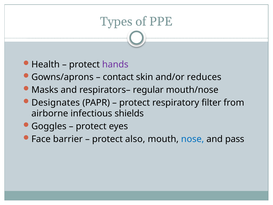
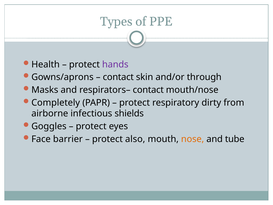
reduces: reduces -> through (204, 77)
respirators– regular: regular -> contact (148, 90)
Designates: Designates -> Completely (56, 103)
filter: filter -> dirty (211, 103)
nose colour: blue -> orange (193, 139)
pass: pass -> tube (235, 139)
